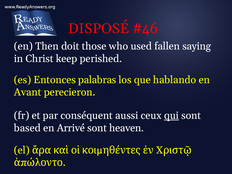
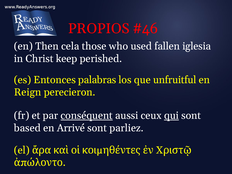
DISPOSÉ: DISPOSÉ -> PROPIOS (99, 29)
doit: doit -> cela (70, 46)
saying: saying -> iglesia (197, 46)
hablando: hablando -> unfruitful (175, 80)
Avant: Avant -> Reign (28, 92)
conséquent underline: none -> present (87, 116)
heaven: heaven -> parliez (126, 128)
